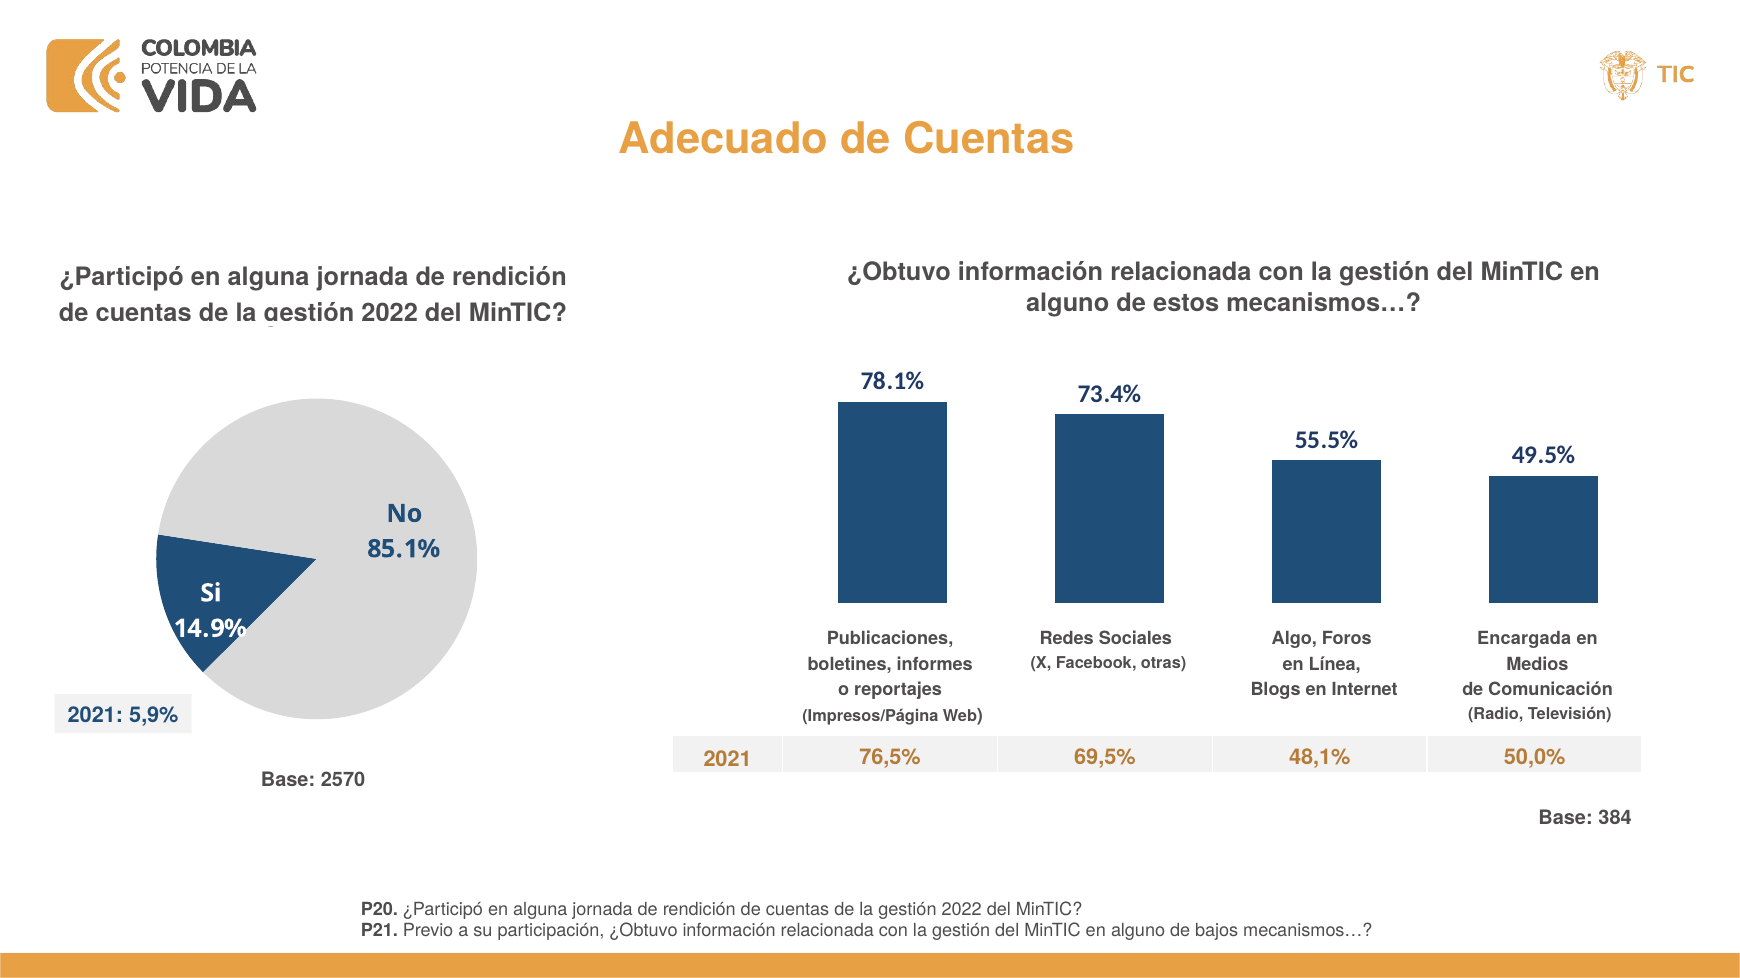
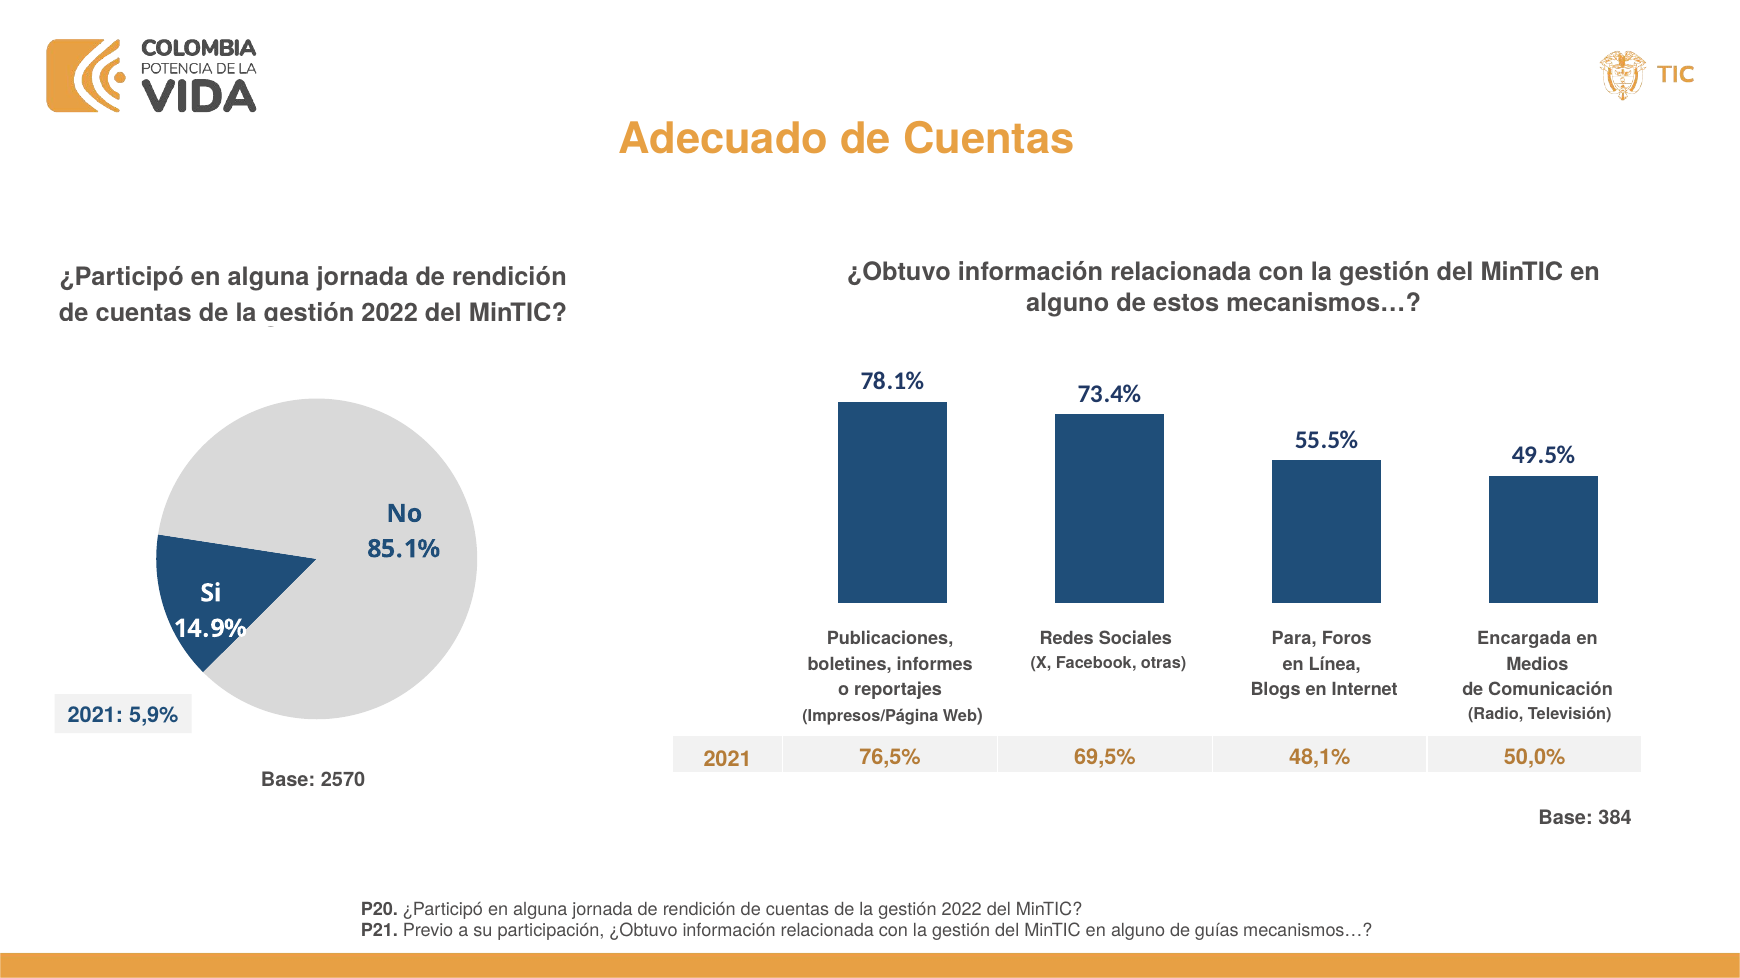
Algo: Algo -> Para (1294, 639)
bajos: bajos -> guías (1217, 932)
